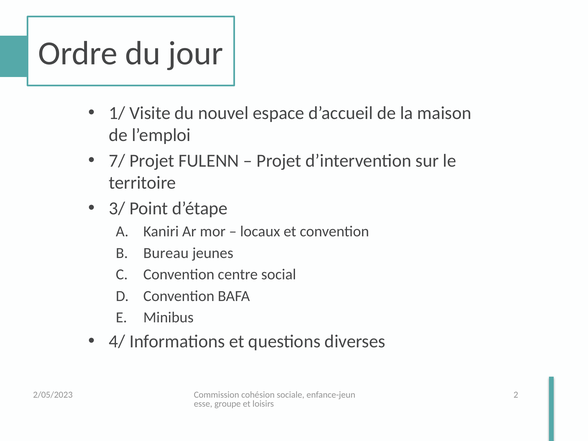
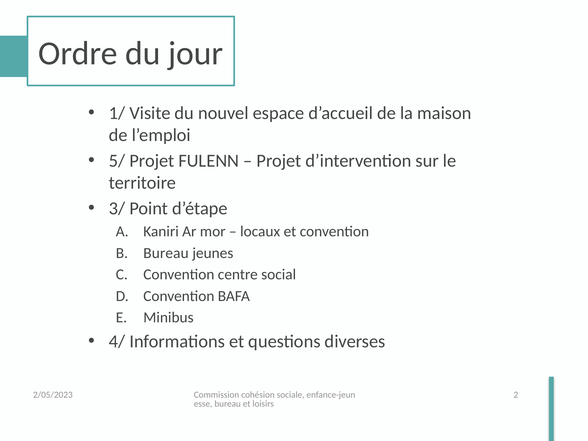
7/: 7/ -> 5/ (117, 161)
groupe: groupe -> bureau (228, 404)
